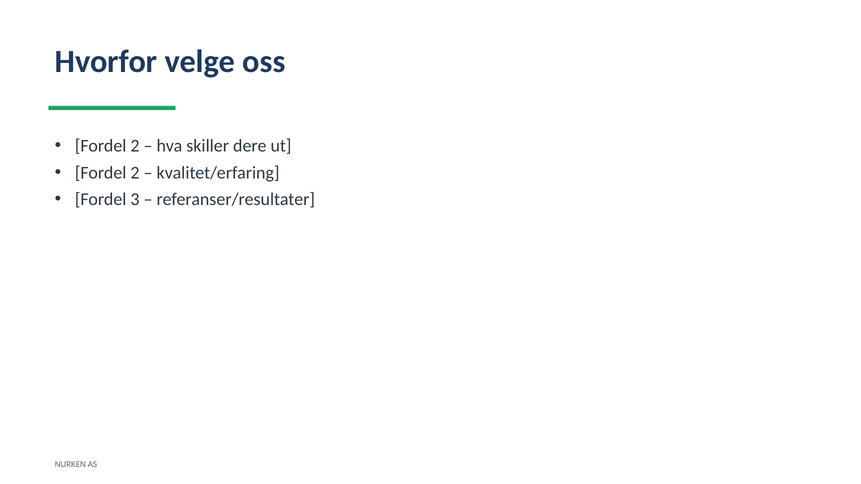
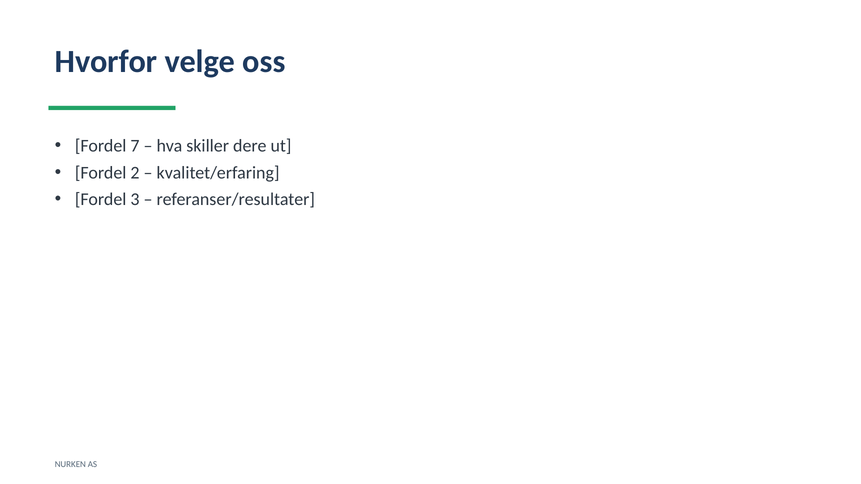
2: 2 -> 7 (135, 146)
